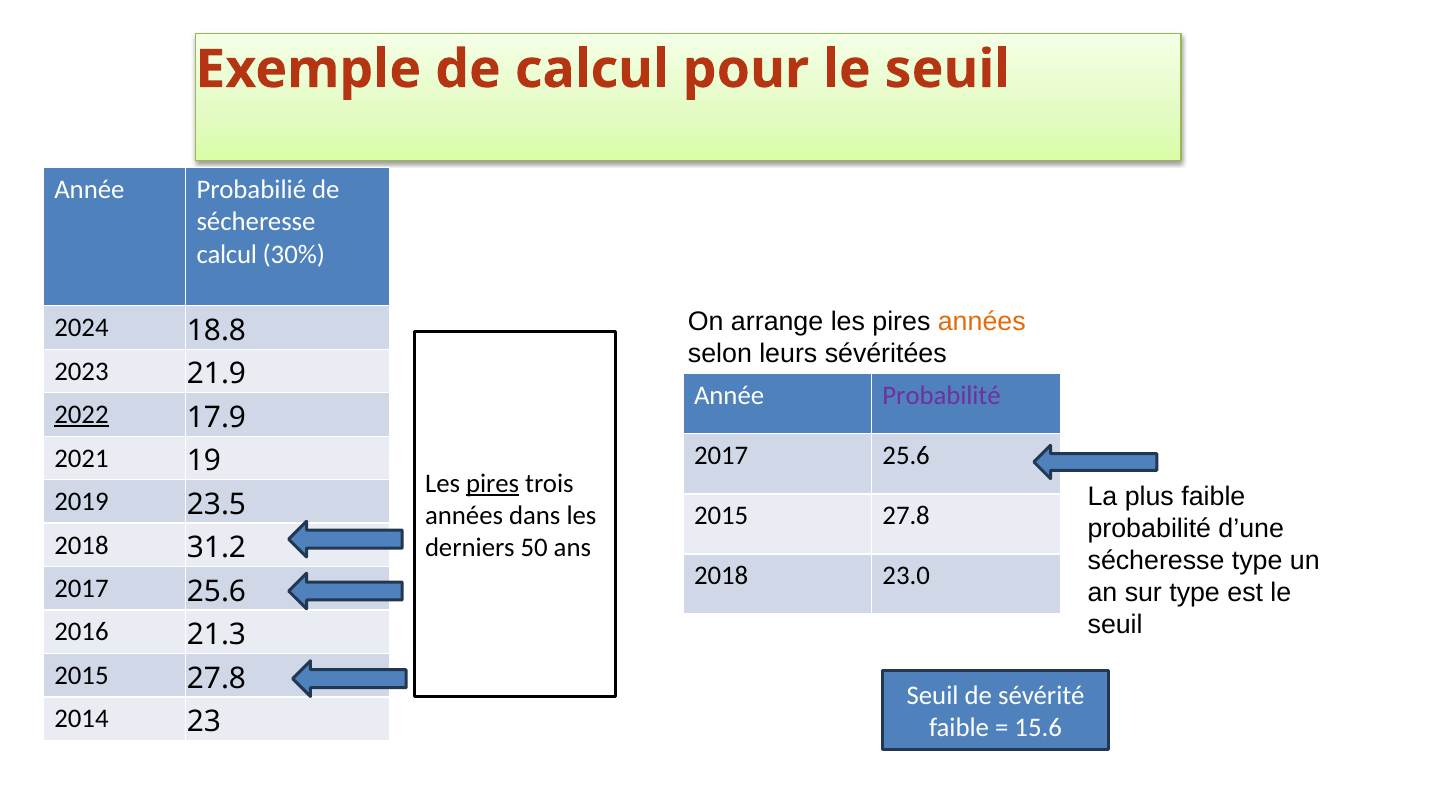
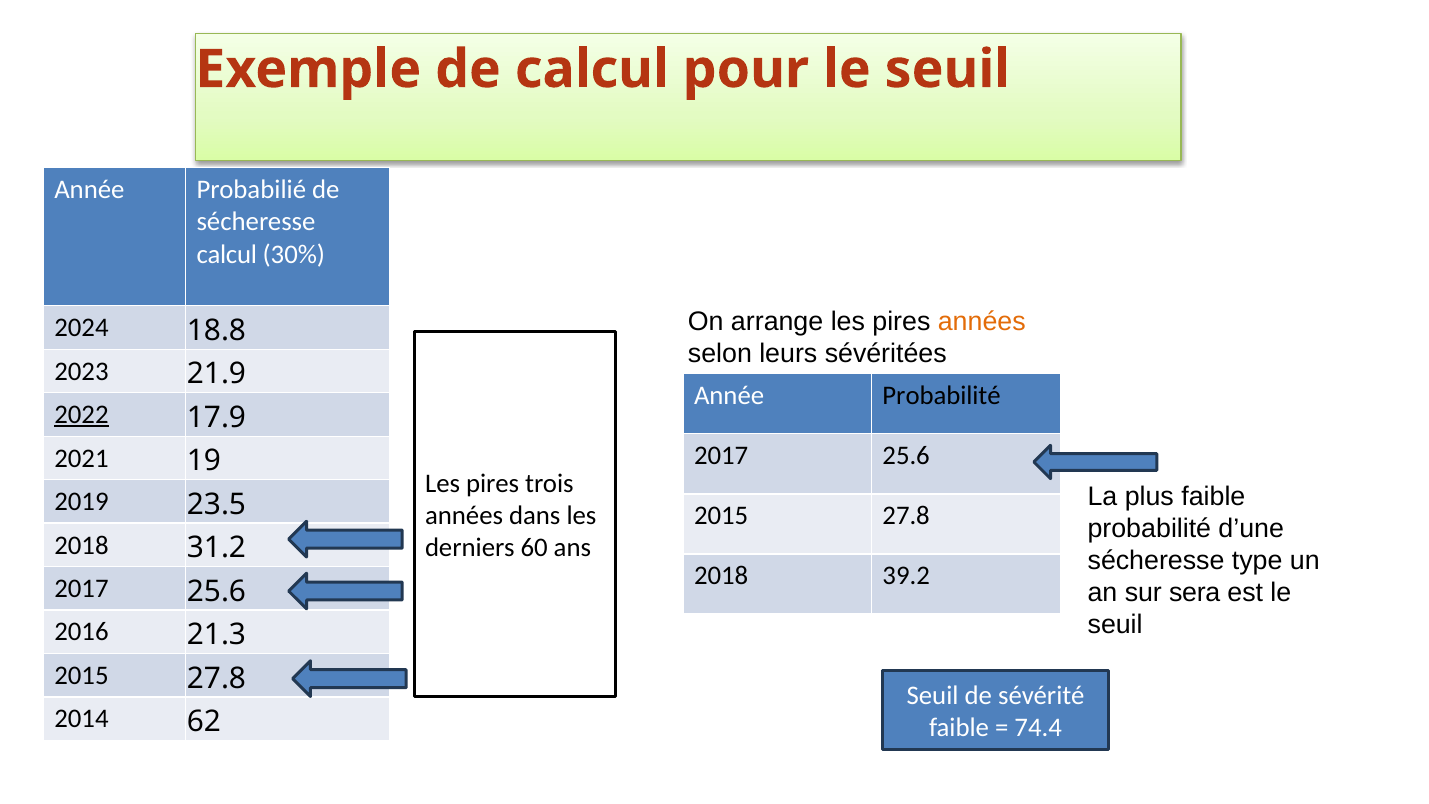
Probabilité colour: purple -> black (942, 396)
pires underline: present -> none (493, 484)
50: 50 -> 60 (534, 548)
23.0: 23.0 -> 39.2 (906, 576)
sur type: type -> sera (1195, 593)
23: 23 -> 62 (204, 722)
15.6: 15.6 -> 74.4 (1038, 728)
